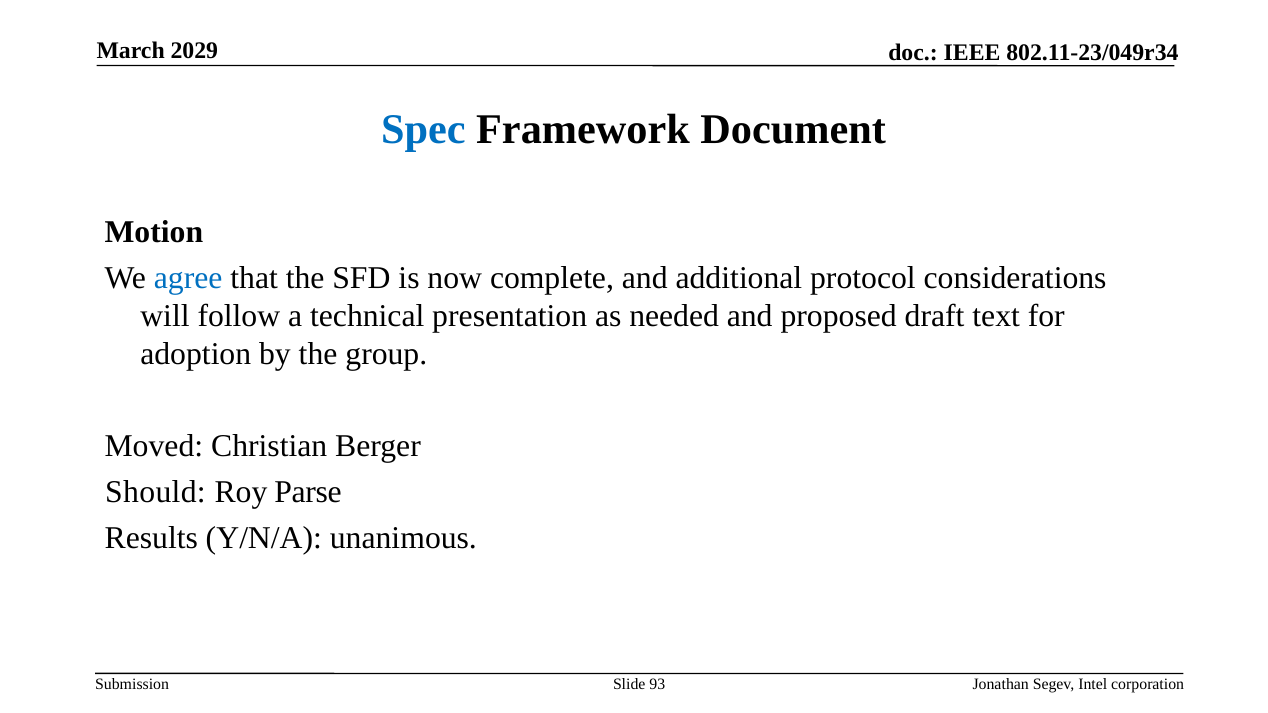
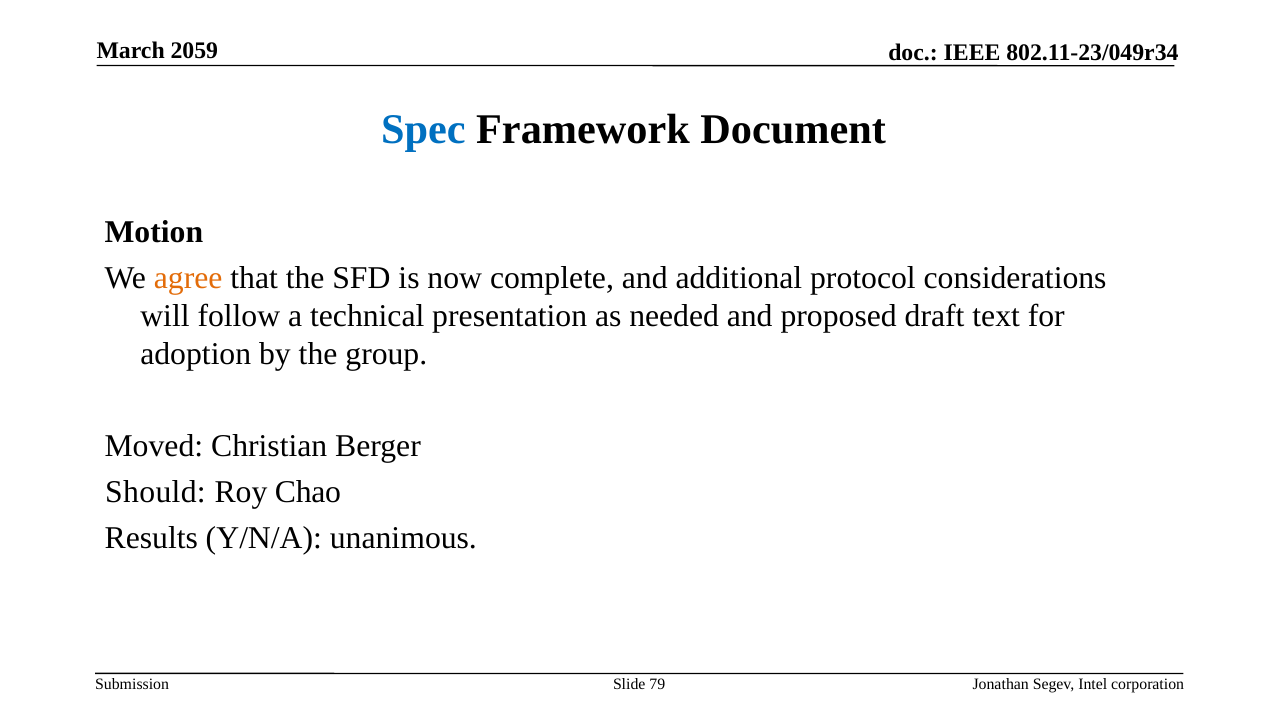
2029: 2029 -> 2059 (194, 50)
agree colour: blue -> orange (188, 278)
Parse: Parse -> Chao (308, 492)
93: 93 -> 79 (657, 684)
